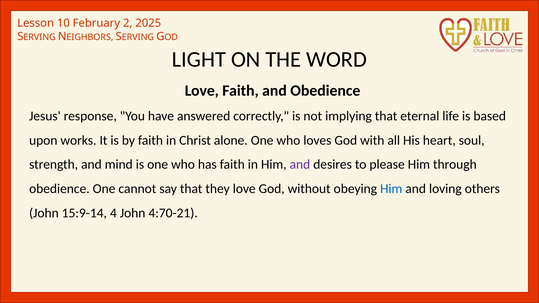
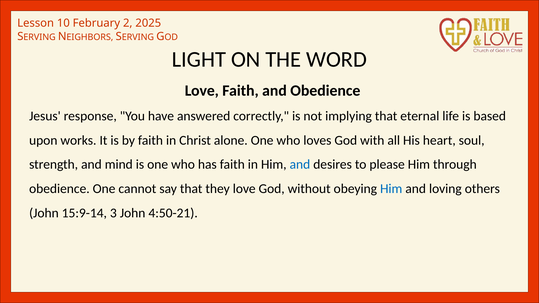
and colour: purple -> blue (300, 165)
4: 4 -> 3 (113, 213)
4:70-21: 4:70-21 -> 4:50-21 (173, 213)
